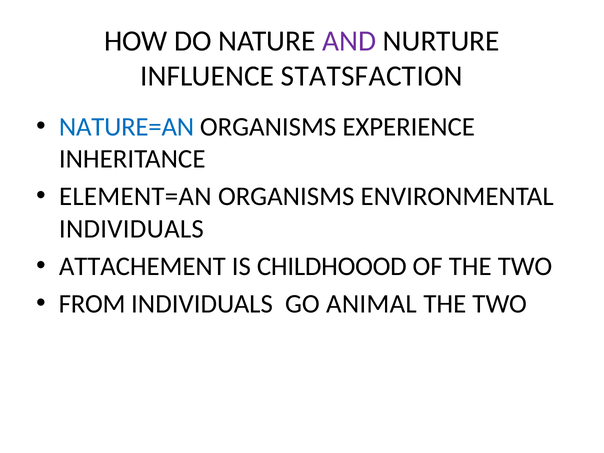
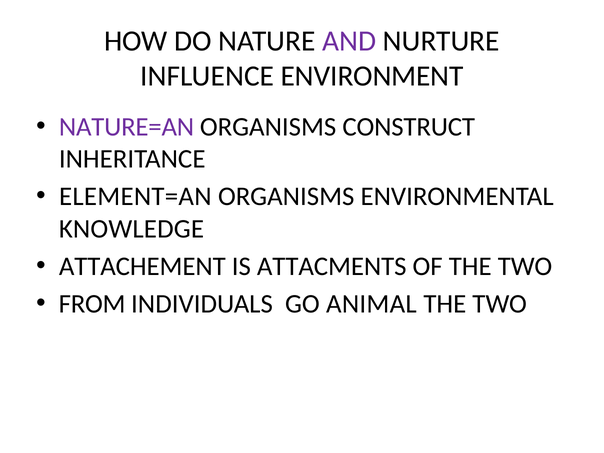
STATSFACTION: STATSFACTION -> ENVIRONMENT (372, 76)
NATURE=AN colour: blue -> purple (127, 127)
EXPERIENCE: EXPERIENCE -> CONSTRUCT (409, 127)
INDIVIDUALS: INDIVIDUALS -> KNOWLEDGE (131, 229)
CHILDHOOOD: CHILDHOOOD -> ATTACMENTS (332, 266)
